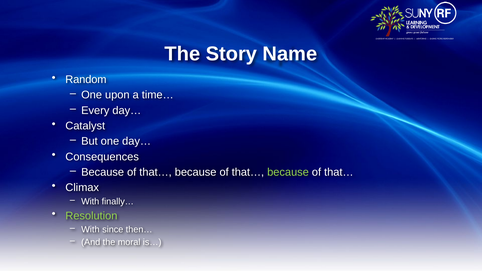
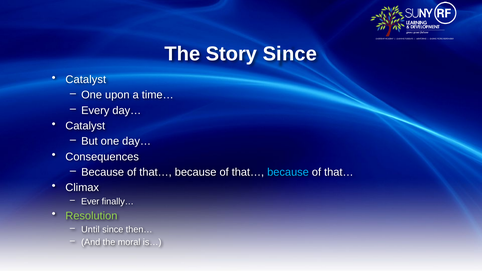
Story Name: Name -> Since (290, 54)
Random: Random -> Catalyst (86, 80)
because colour: light green -> light blue (288, 172)
With: With -> Ever (90, 201)
With: With -> Until (90, 230)
